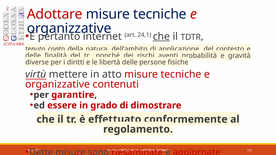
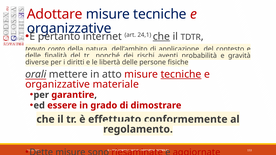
virtù: virtù -> orali (36, 74)
tecniche underline: none -> present (181, 74)
contenuti: contenuti -> materiale (116, 84)
